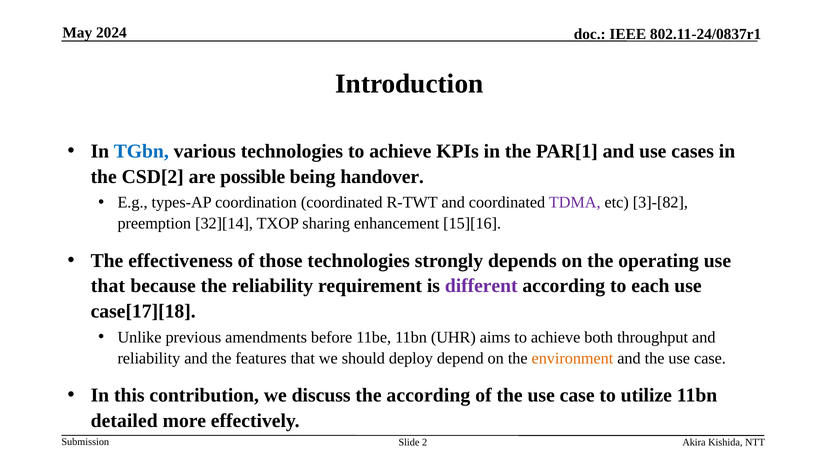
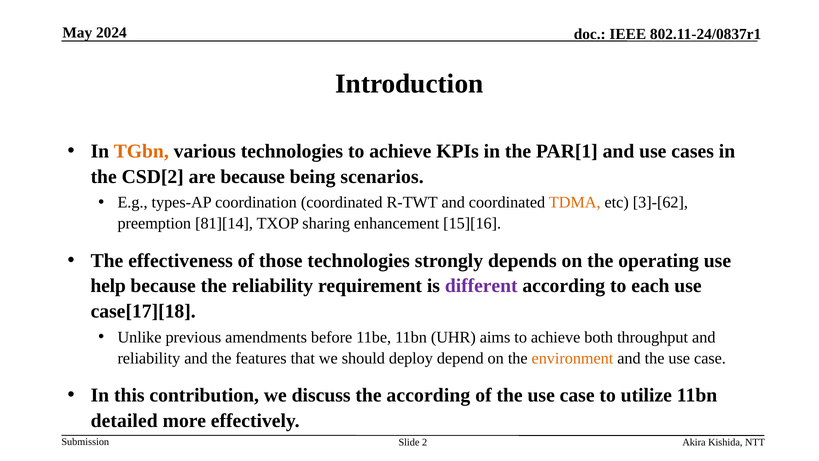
TGbn colour: blue -> orange (141, 151)
are possible: possible -> because (253, 177)
handover: handover -> scenarios (382, 177)
TDMA colour: purple -> orange (575, 202)
3]-[82: 3]-[82 -> 3]-[62 (660, 202)
32][14: 32][14 -> 81][14 (224, 223)
that: that -> help (108, 286)
